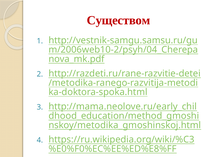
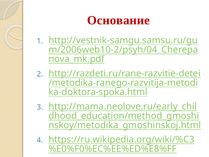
Существом: Существом -> Основание (118, 20)
